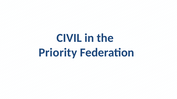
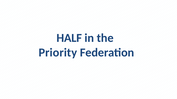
CIVIL: CIVIL -> HALF (69, 38)
